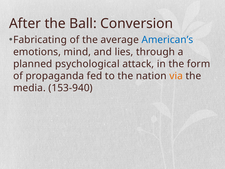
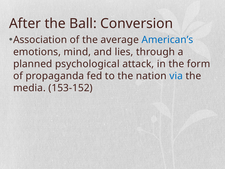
Fabricating: Fabricating -> Association (40, 40)
via colour: orange -> blue (176, 76)
153-940: 153-940 -> 153-152 (71, 88)
